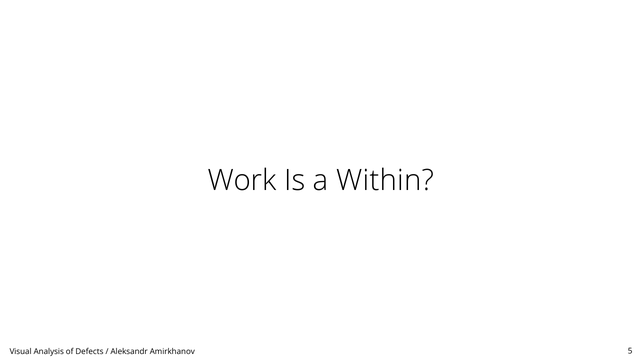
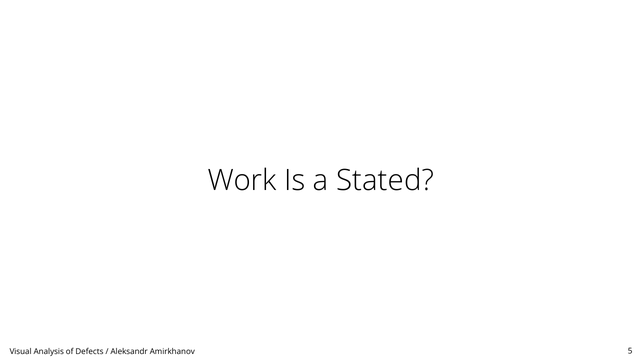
Within: Within -> Stated (385, 180)
